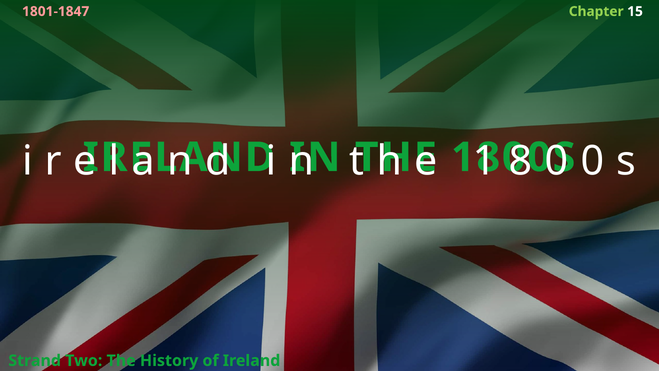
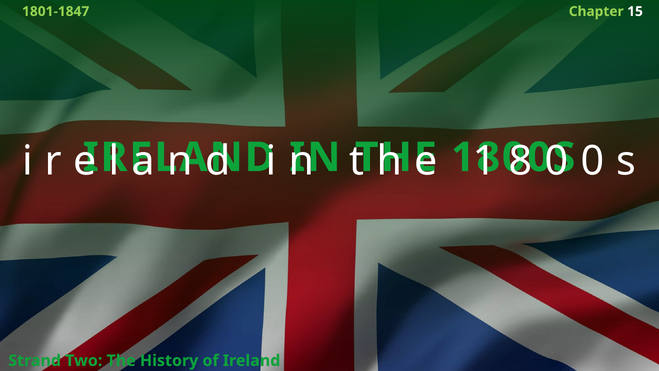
1801-1847 colour: pink -> light green (56, 11)
